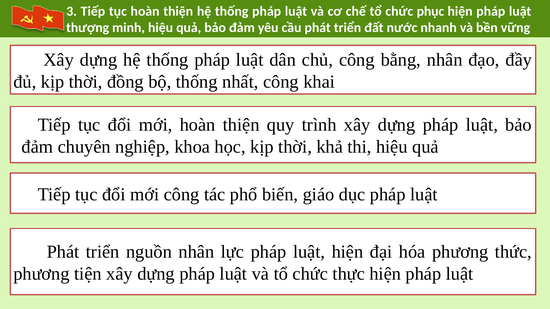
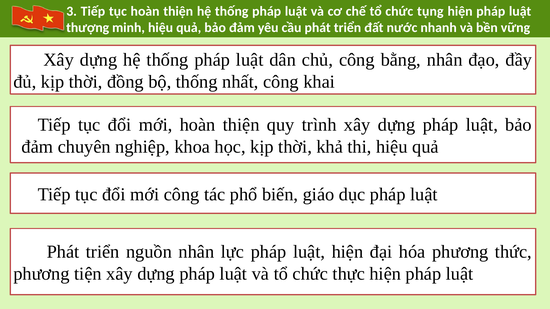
phục: phục -> tụng (430, 11)
